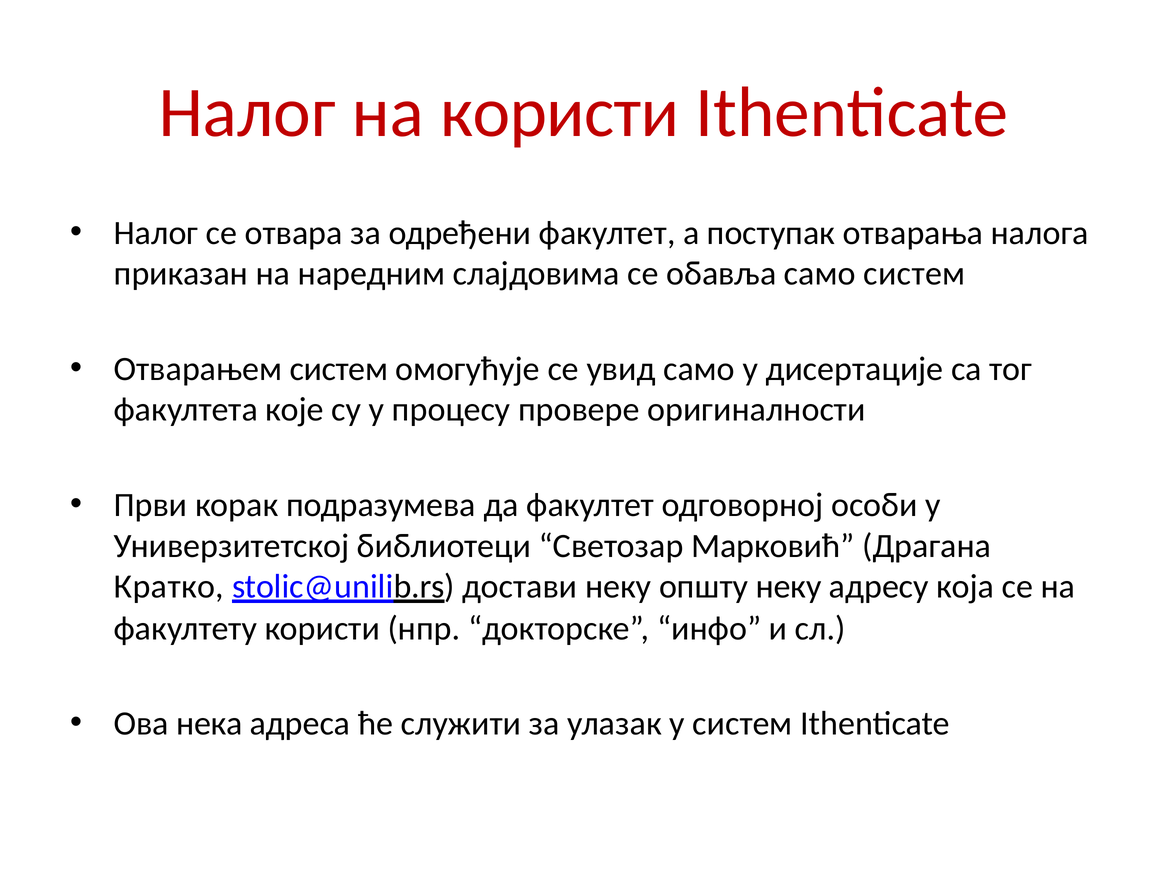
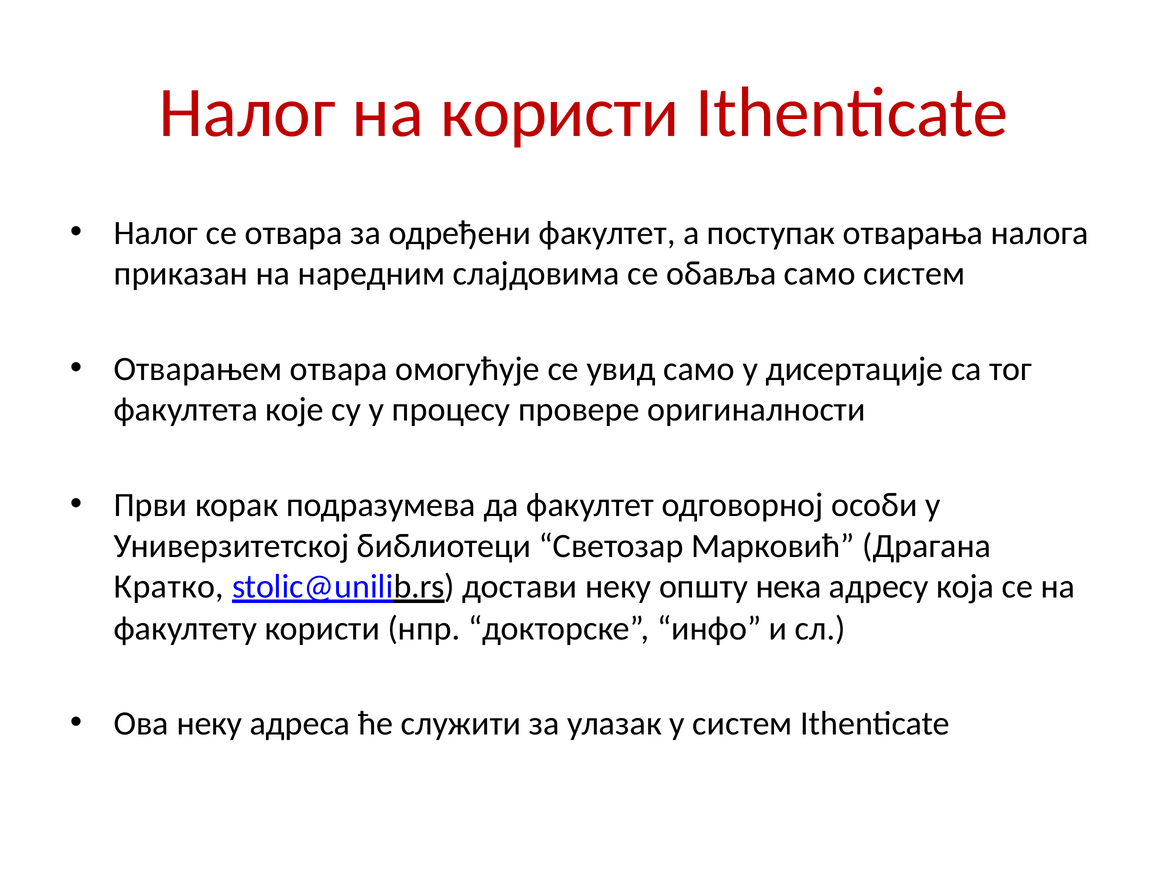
Отварањем систем: систем -> отвара (339, 369)
општу неку: неку -> нека (789, 587)
Ова нека: нека -> неку (209, 724)
